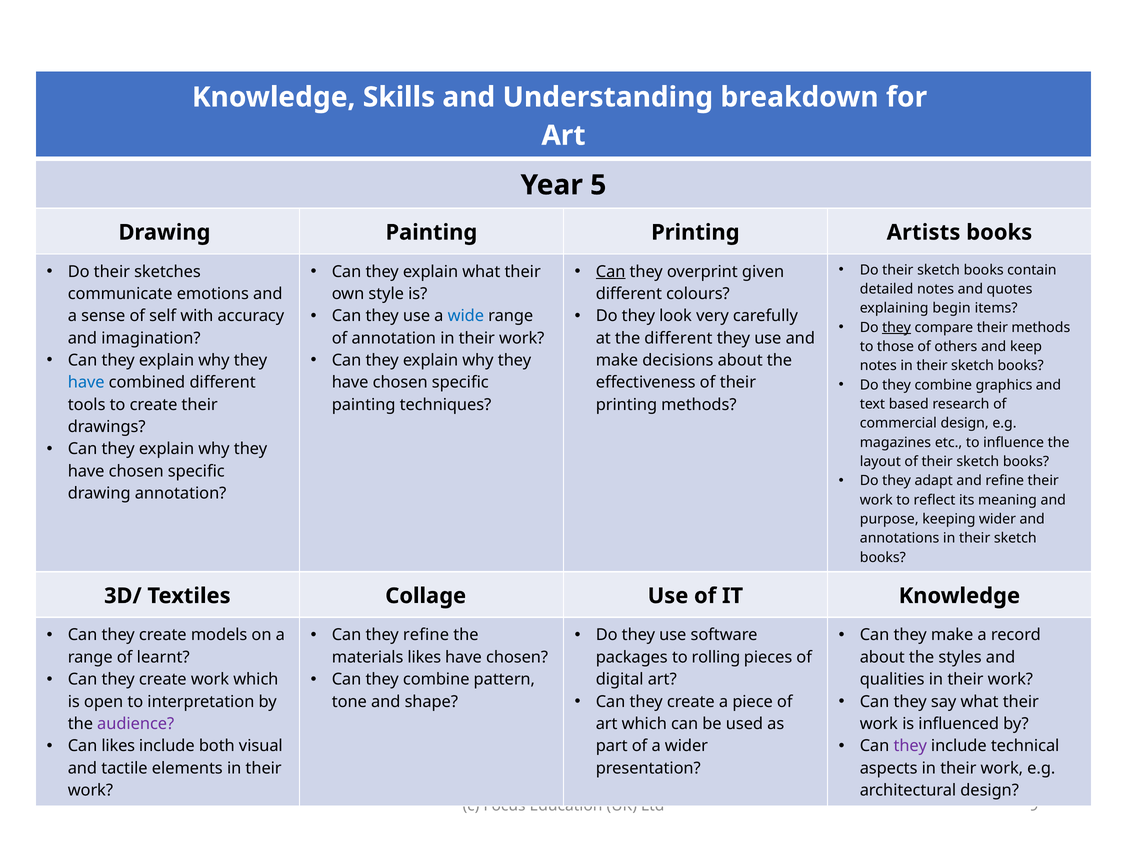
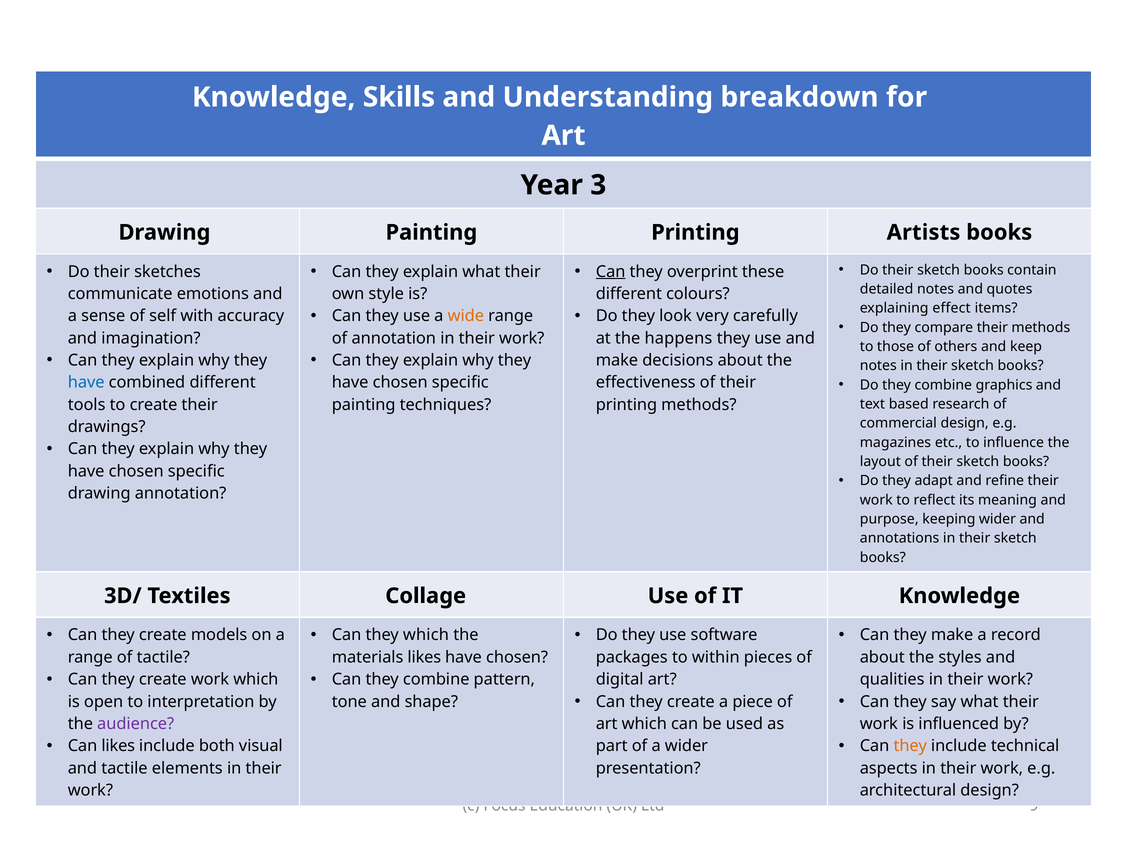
5: 5 -> 3 (598, 185)
given: given -> these (763, 272)
begin: begin -> effect (952, 308)
wide colour: blue -> orange (466, 316)
they underline: present -> none (897, 327)
the different: different -> happens (678, 338)
they refine: refine -> which (426, 635)
of learnt: learnt -> tactile (163, 657)
rolling: rolling -> within (716, 657)
they colour: purple -> orange (910, 746)
